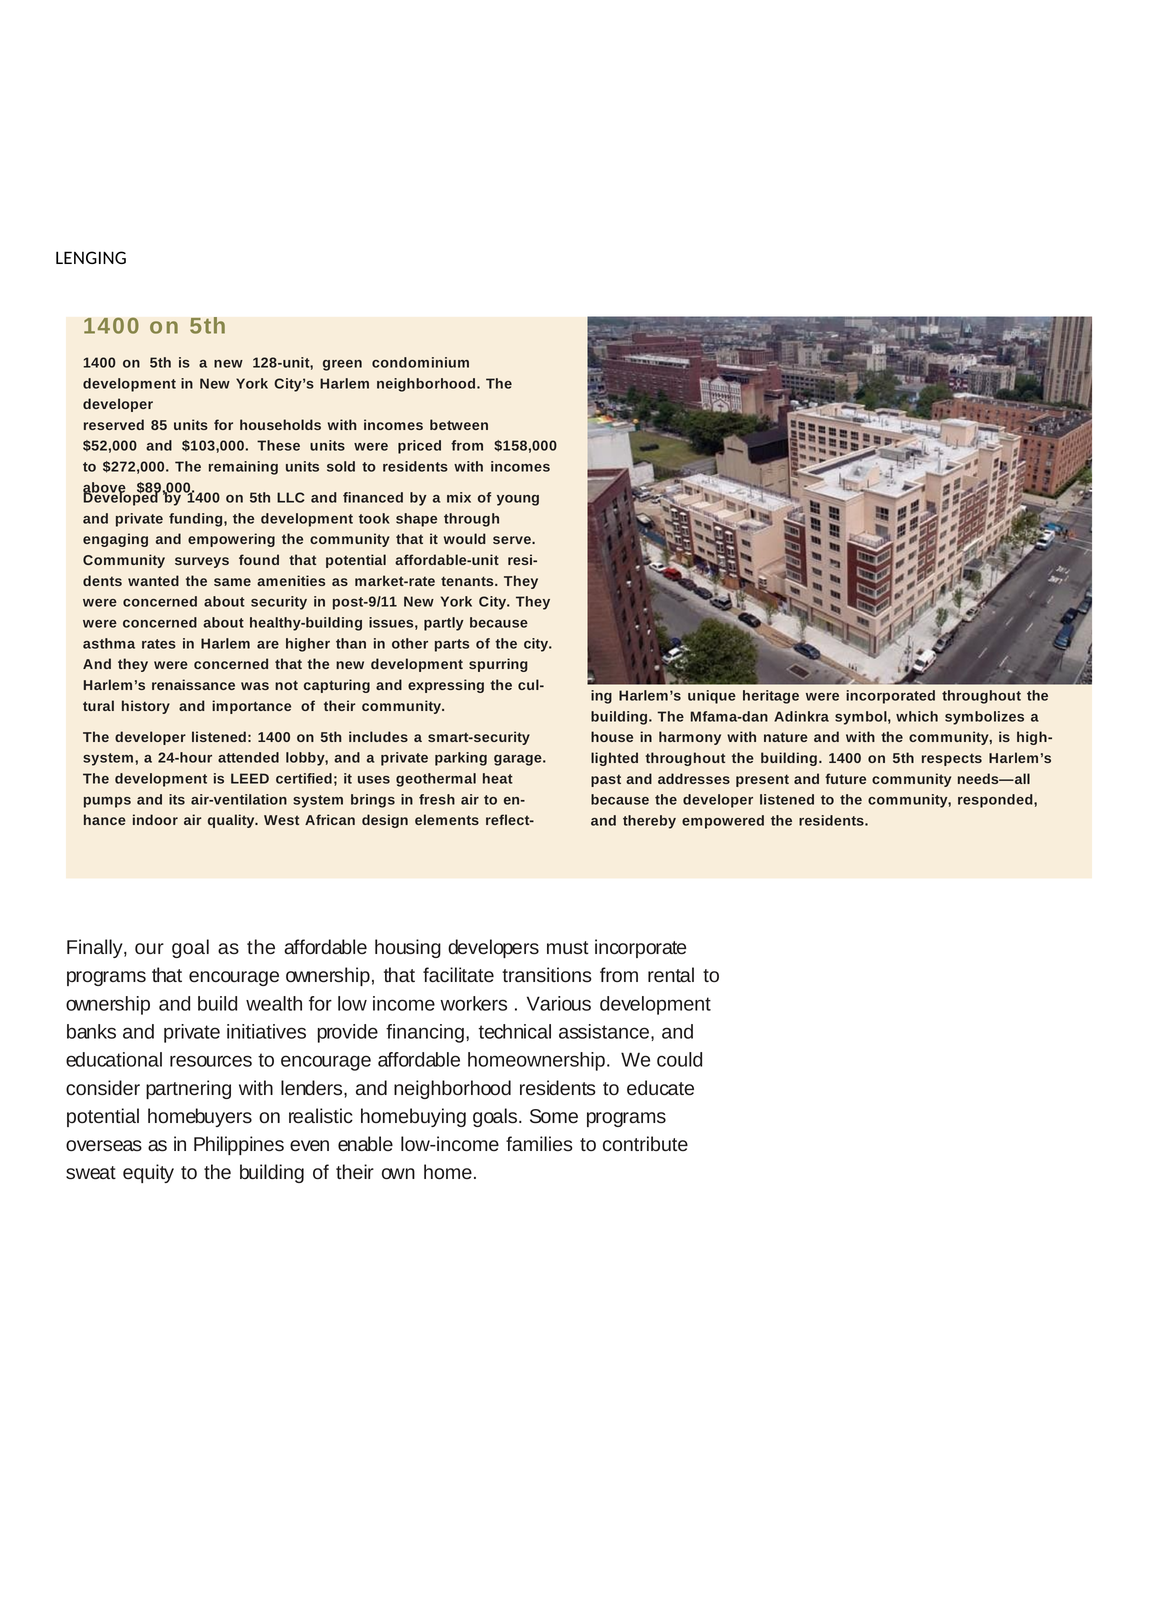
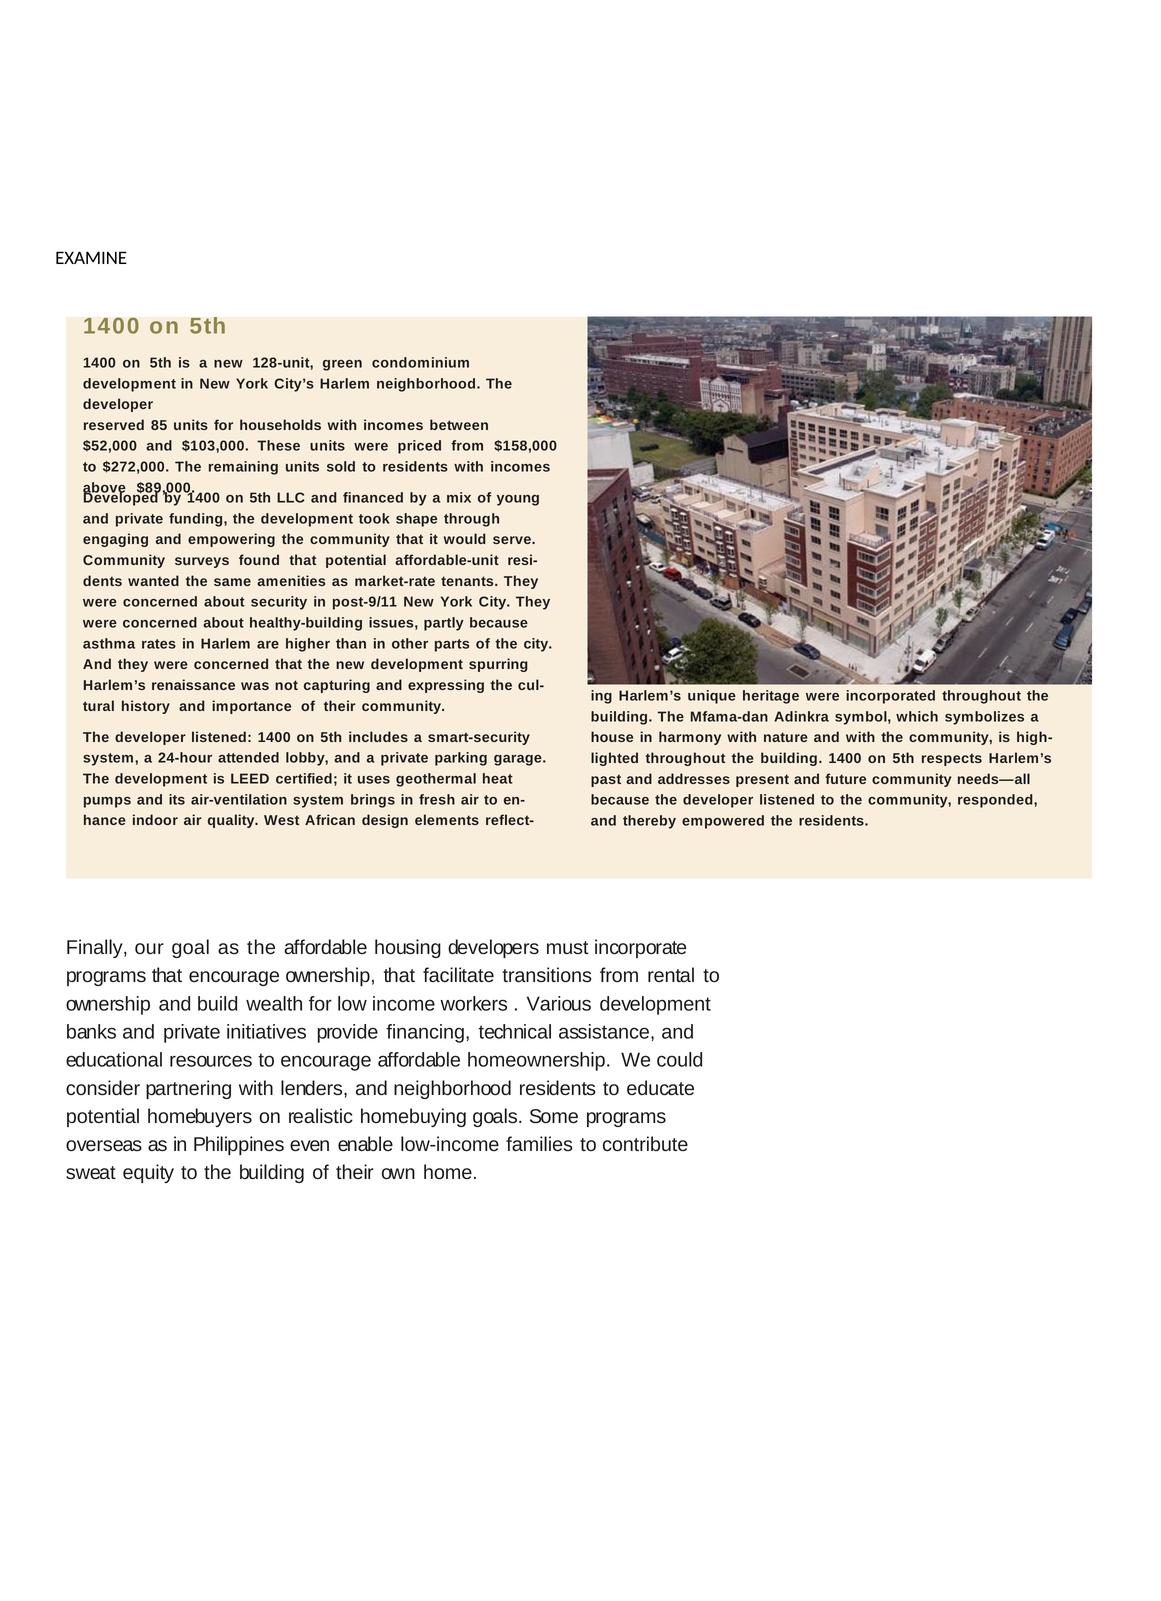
LENGING: LENGING -> EXAMINE (91, 258)
